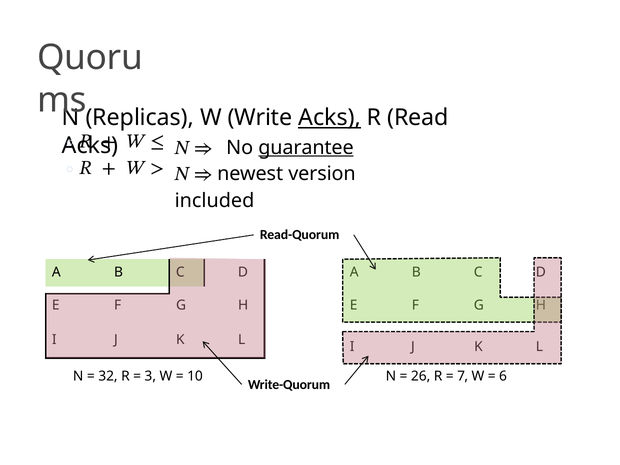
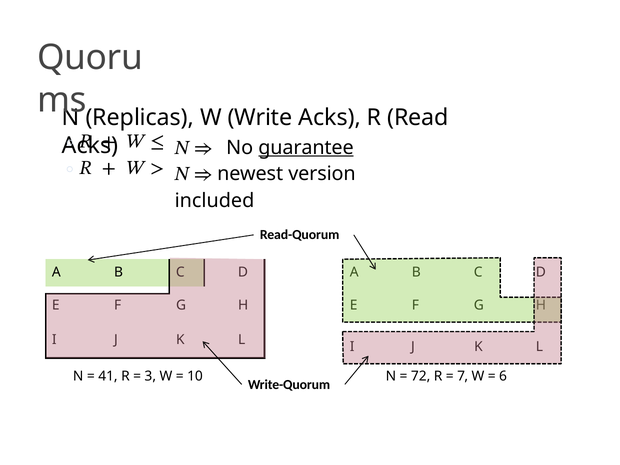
Acks underline: present -> none (330, 118)
32: 32 -> 41 (108, 376)
26: 26 -> 72 (421, 376)
